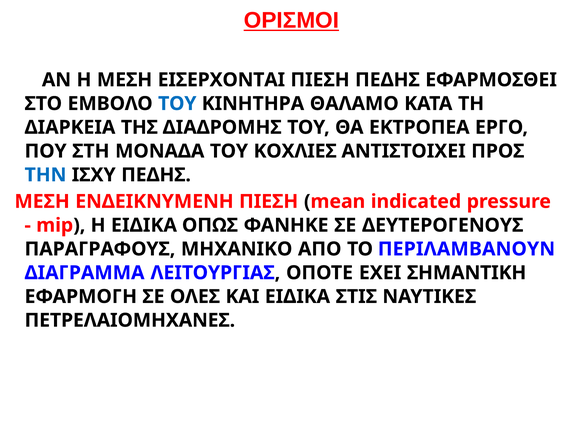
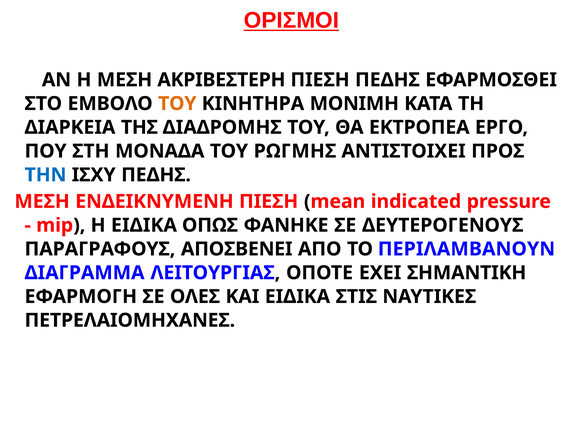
ΕΙΣΕΡΧΟΝΤΑΙ: ΕΙΣΕΡΧΟΝΤΑΙ -> ΑΚΡΙΒΕΣΤΕΡΗ (221, 80)
ΤΟΥ colour: blue -> orange (177, 104)
ΘΑΛΑΜΟ: ΘΑΛΑΜΟ -> ΜΟΝΙΜΗ (354, 104)
ΚΟΧΛΙΕΣ: ΚΟΧΛΙΕΣ -> ΡΩΓΜΗΣ (295, 151)
ΜΗΧΑΝΙΚΟ: ΜΗΧΑΝΙΚΟ -> ΑΠΟΣΒΕΝΕΙ (237, 249)
